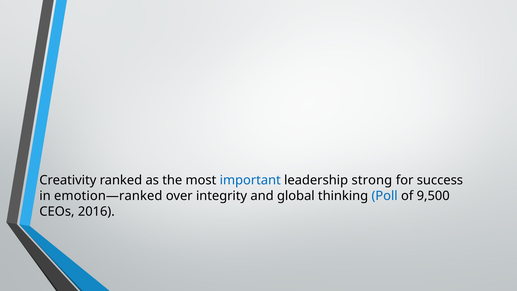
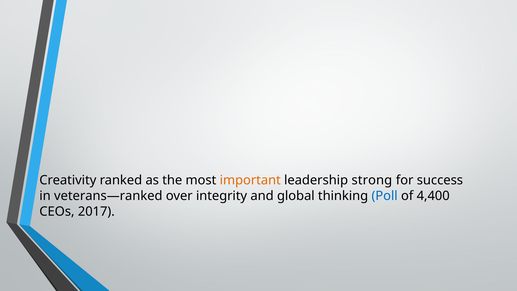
important colour: blue -> orange (250, 180)
emotion—ranked: emotion—ranked -> veterans—ranked (108, 196)
9,500: 9,500 -> 4,400 (433, 196)
2016: 2016 -> 2017 (96, 211)
